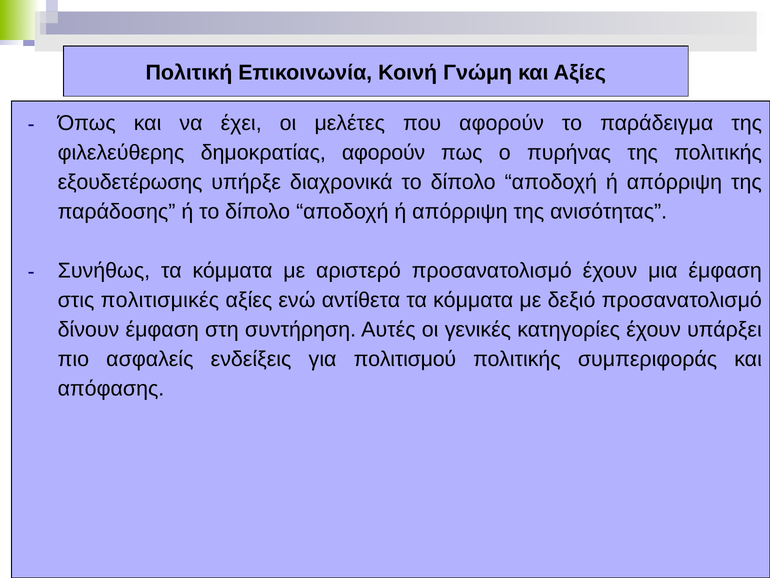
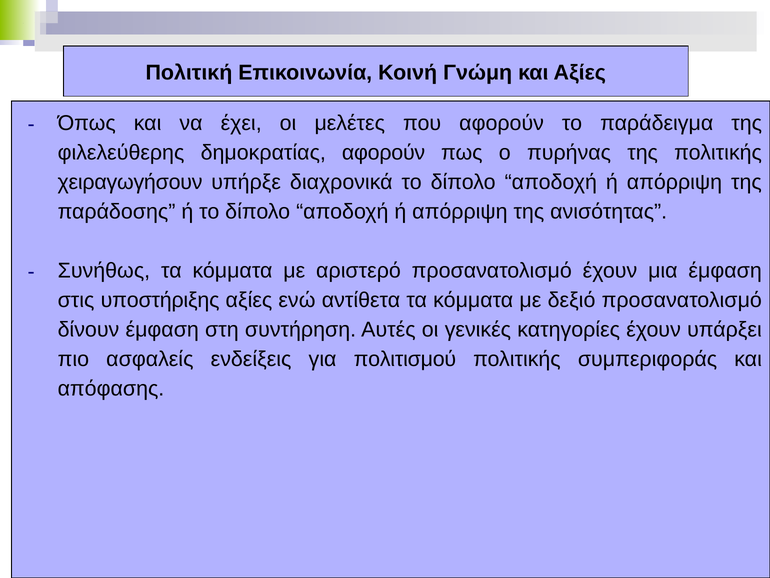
εξουδετέρωσης: εξουδετέρωσης -> χειραγωγήσουν (130, 182)
πολιτισμικές: πολιτισμικές -> υποστήριξης (160, 300)
